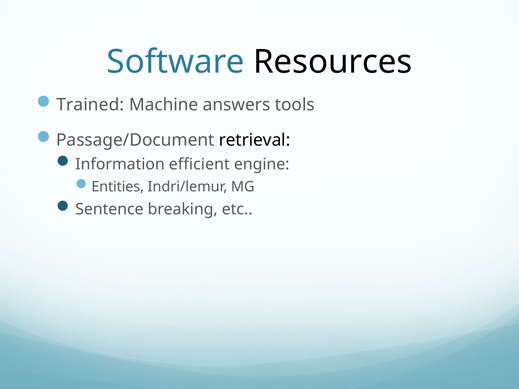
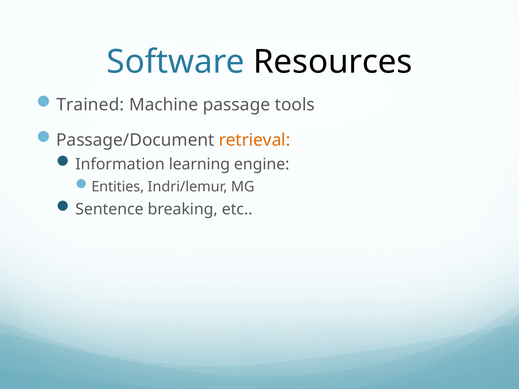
answers: answers -> passage (237, 105)
retrieval colour: black -> orange (255, 140)
efficient: efficient -> learning (199, 164)
